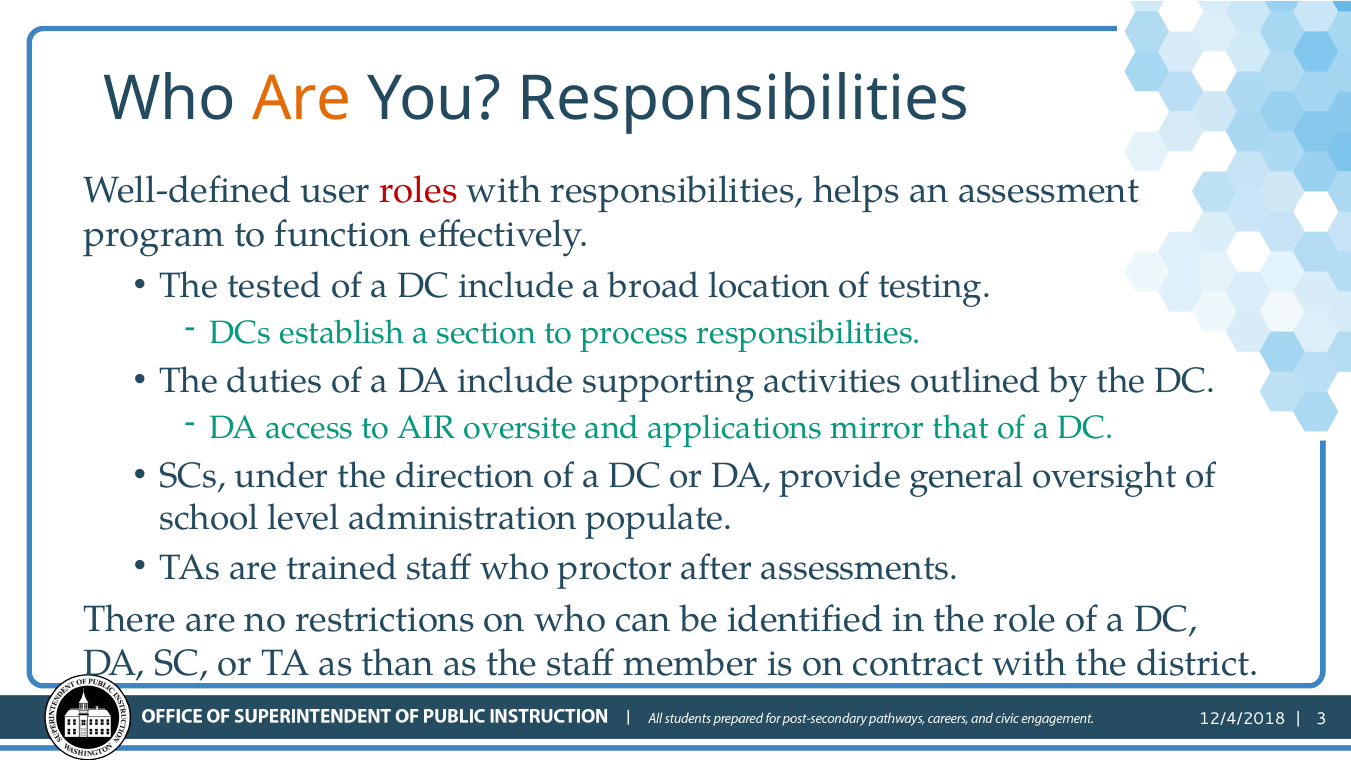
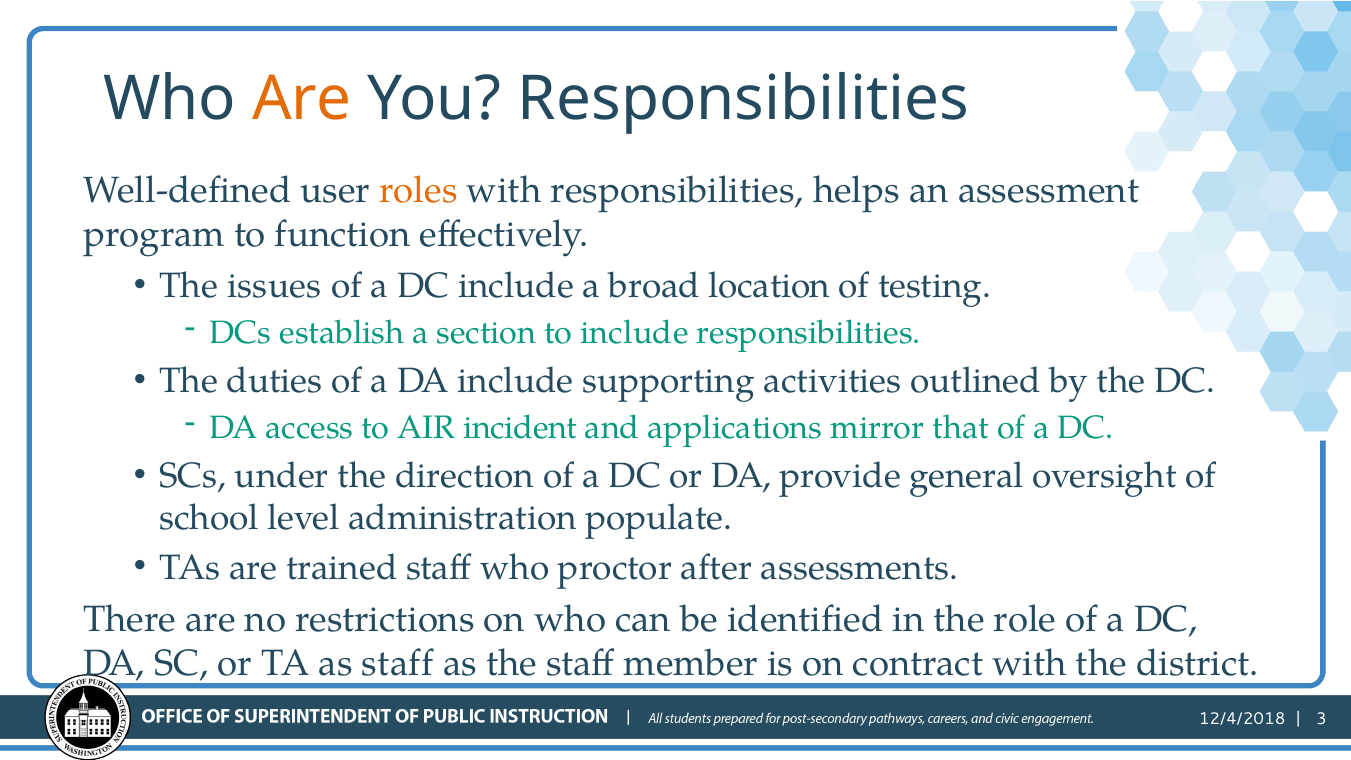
roles colour: red -> orange (419, 191)
tested: tested -> issues (274, 286)
to process: process -> include (634, 333)
oversite: oversite -> incident (520, 428)
as than: than -> staff (398, 663)
